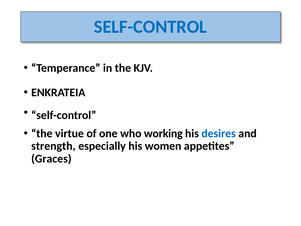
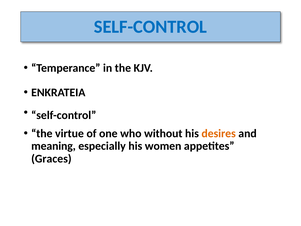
working: working -> without (163, 133)
desires colour: blue -> orange (219, 133)
strength: strength -> meaning (53, 146)
